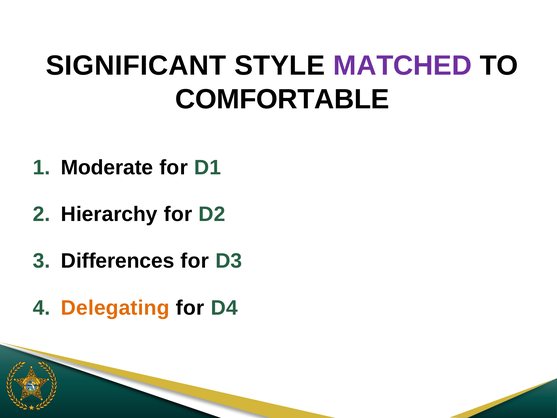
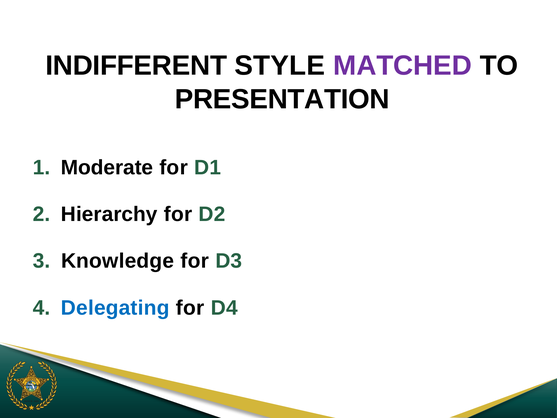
SIGNIFICANT: SIGNIFICANT -> INDIFFERENT (136, 66)
COMFORTABLE: COMFORTABLE -> PRESENTATION (282, 99)
Differences: Differences -> Knowledge (118, 261)
Delegating colour: orange -> blue (115, 308)
